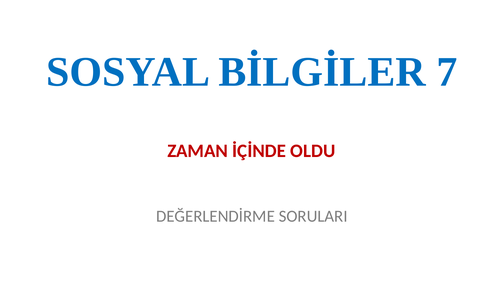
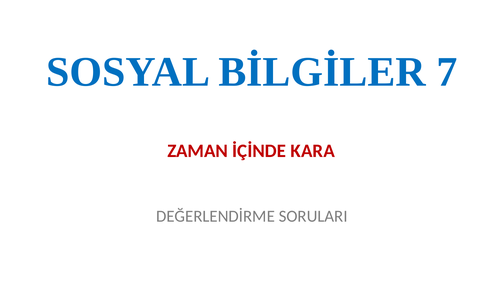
OLDU: OLDU -> KARA (313, 151)
